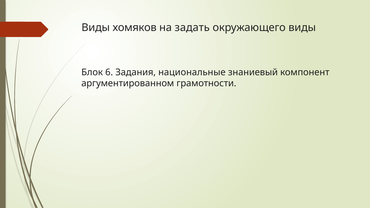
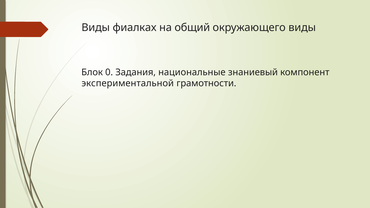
хомяков: хомяков -> фиалках (135, 28)
задать: задать -> общий (192, 28)
6: 6 -> 0 (109, 72)
аргументированном: аргументированном -> экспериментальной (128, 83)
